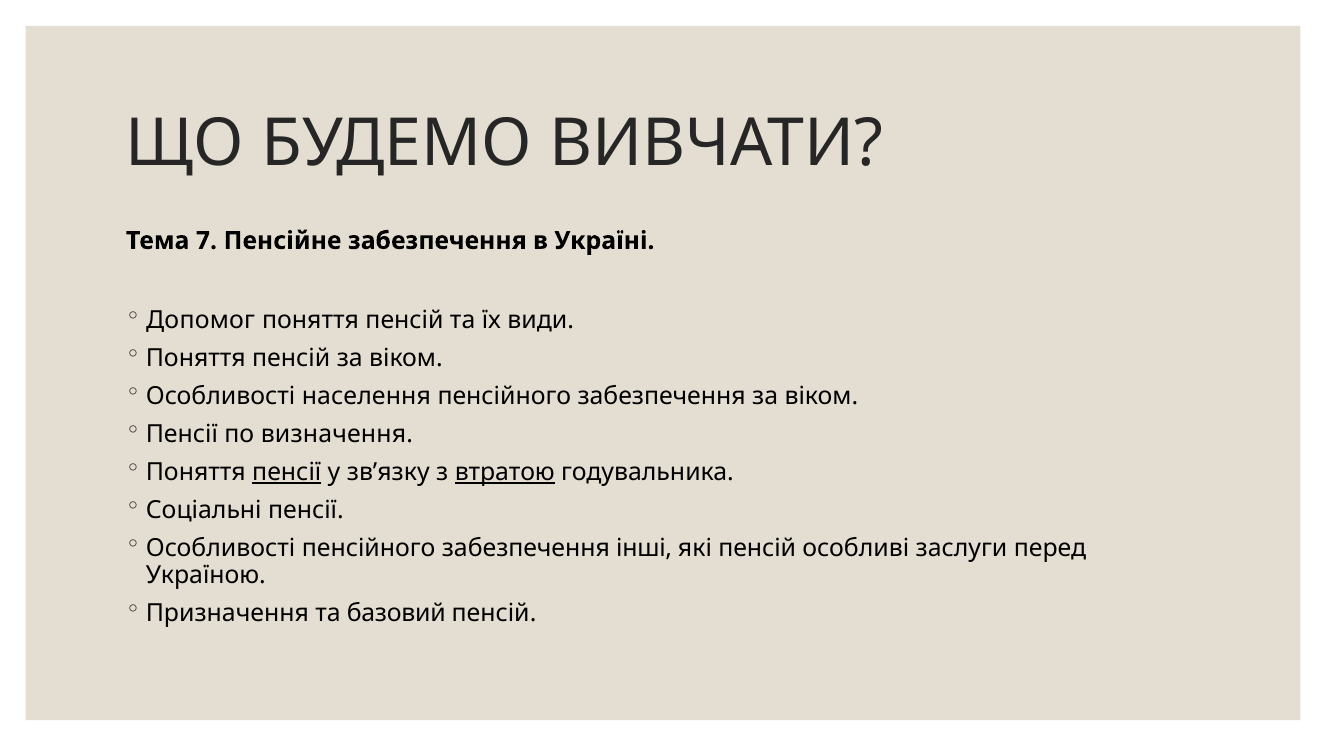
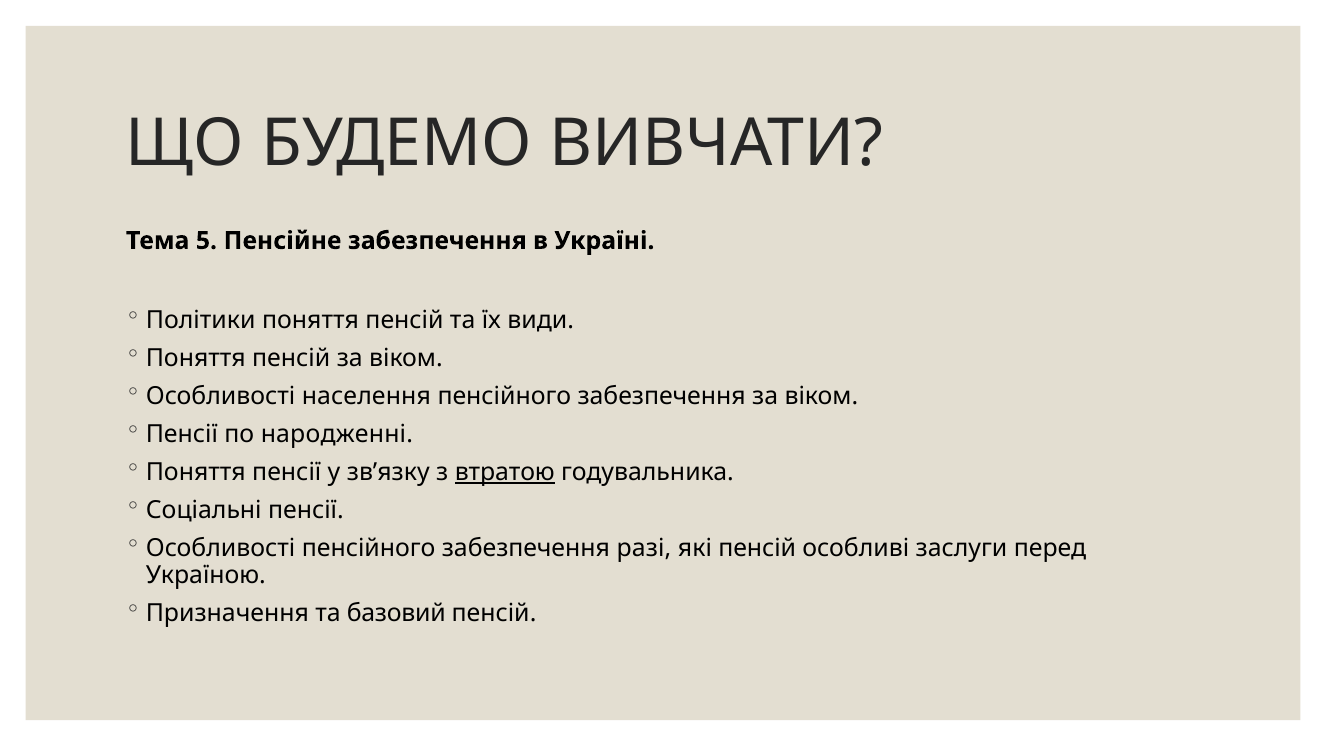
7: 7 -> 5 (206, 241)
Допомог: Допомог -> Політики (201, 320)
визначення: визначення -> народженні (337, 434)
пенсії underline: present -> none (287, 472)
інші: інші -> разі (644, 548)
